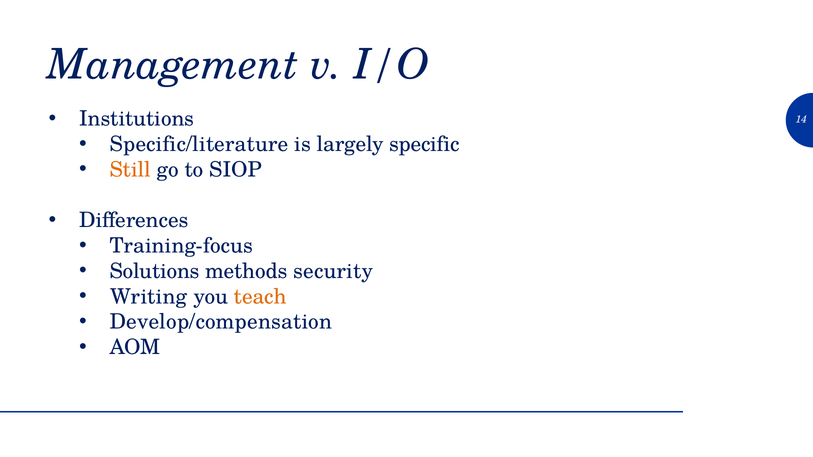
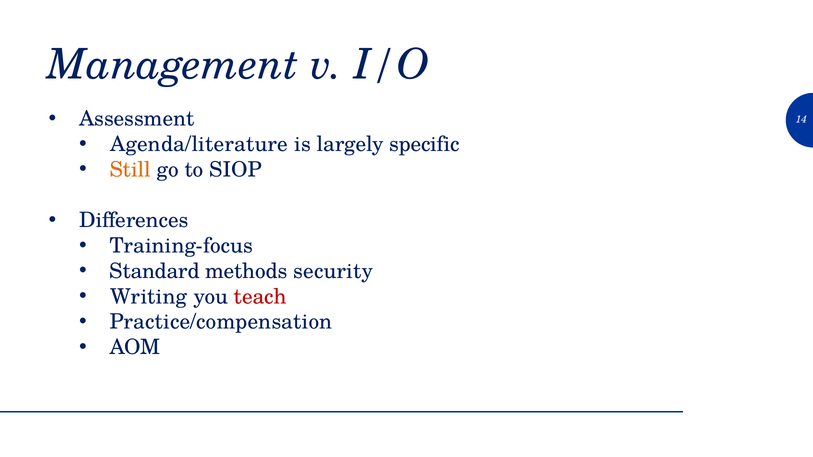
Institutions: Institutions -> Assessment (137, 119)
Specific/literature: Specific/literature -> Agenda/literature (199, 144)
Solutions: Solutions -> Standard (155, 271)
teach colour: orange -> red (260, 297)
Develop/compensation: Develop/compensation -> Practice/compensation (221, 322)
